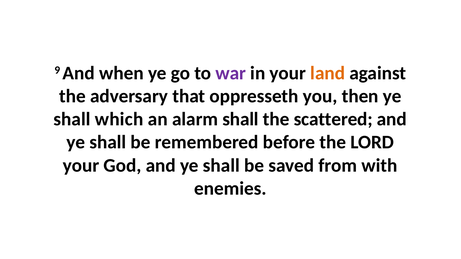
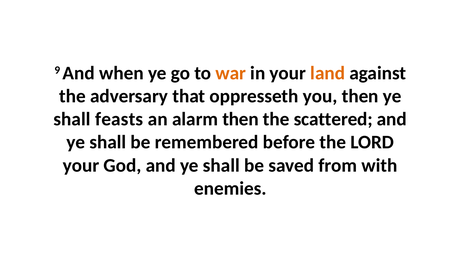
war colour: purple -> orange (231, 73)
which: which -> feasts (119, 119)
alarm shall: shall -> then (241, 119)
